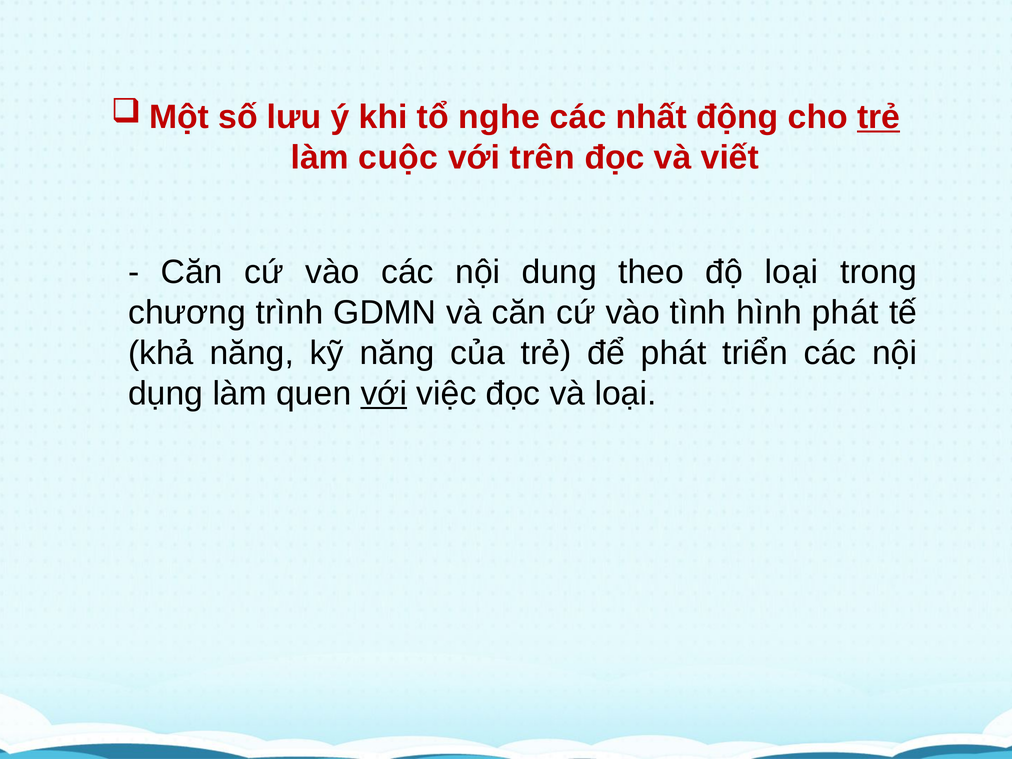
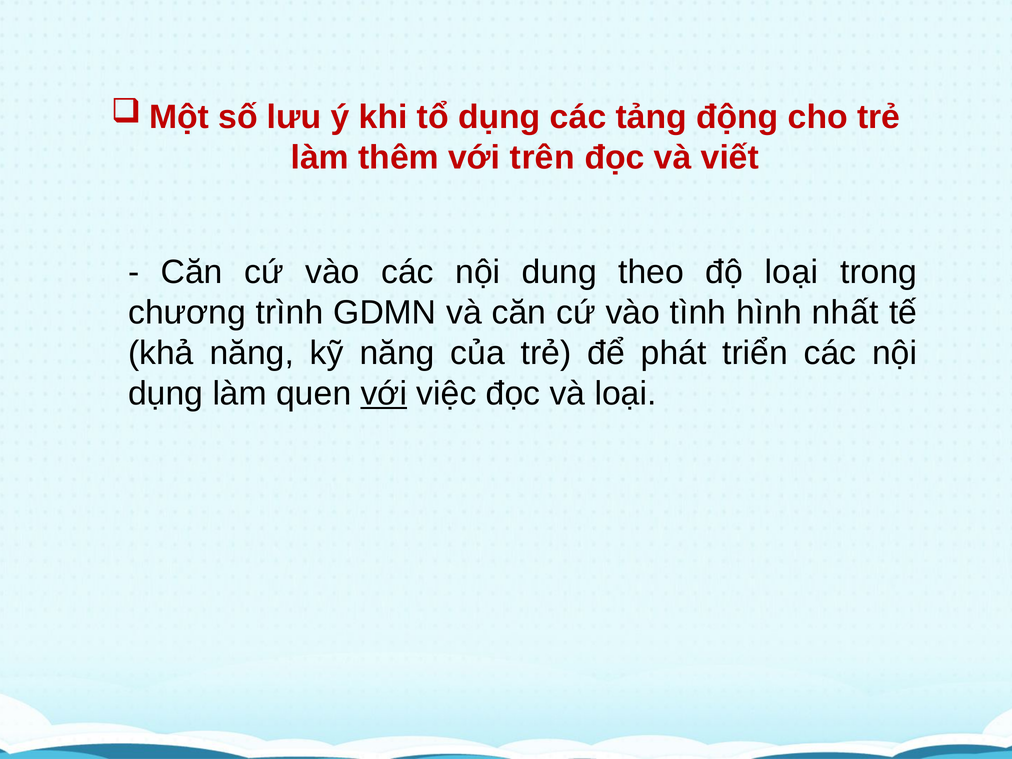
tổ nghe: nghe -> dụng (499, 117)
nhất: nhất -> tảng (651, 117)
trẻ underline: present -> none (879, 117)
cuộc: cuộc -> thêm (399, 158)
hình phát: phát -> nhất (845, 313)
